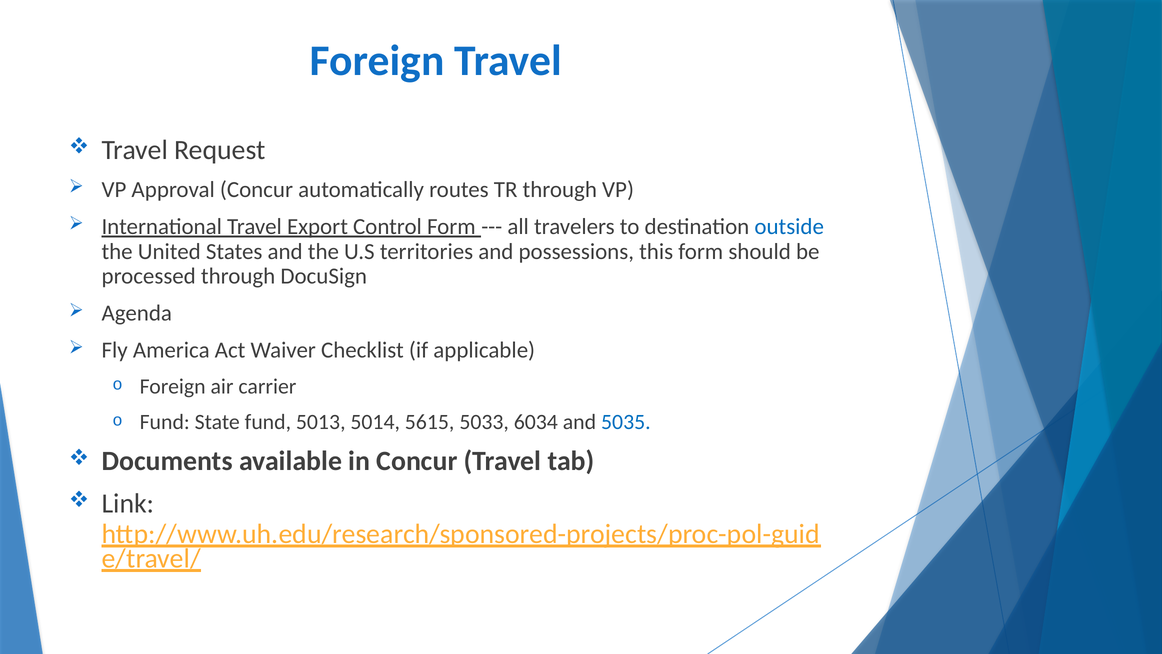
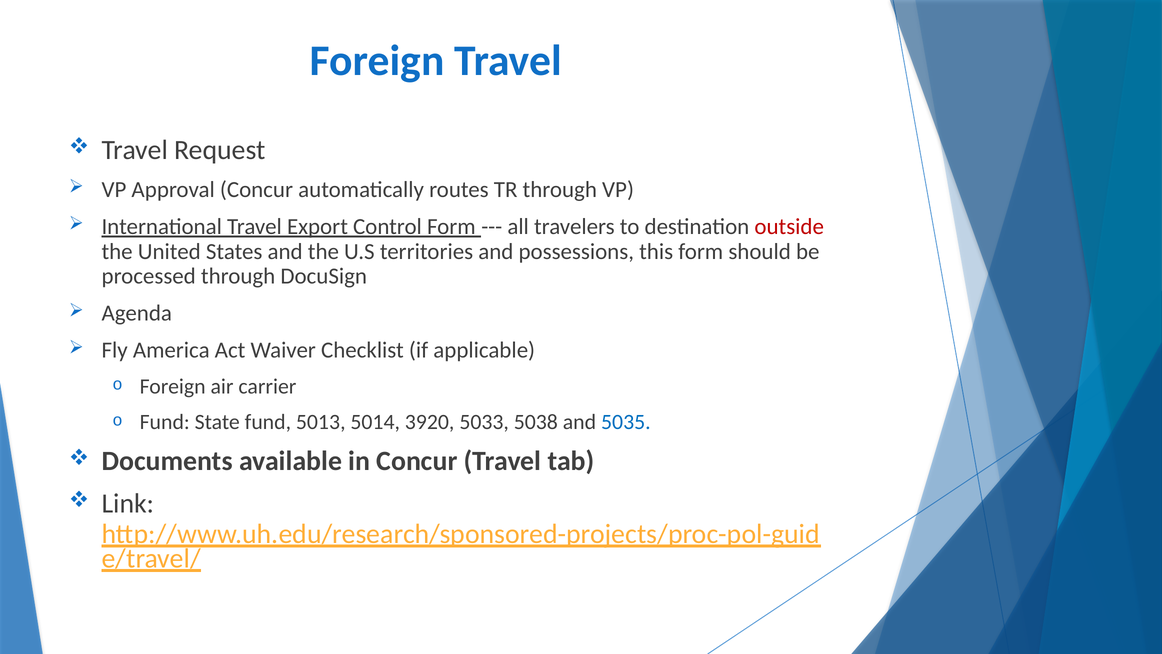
outside colour: blue -> red (789, 226)
5615: 5615 -> 3920 (430, 422)
6034: 6034 -> 5038 (536, 422)
